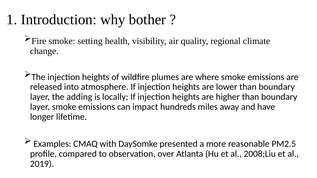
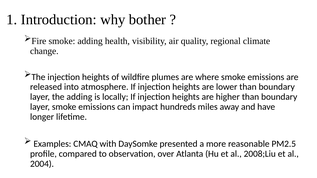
smoke setting: setting -> adding (90, 41)
2019: 2019 -> 2004 (42, 164)
